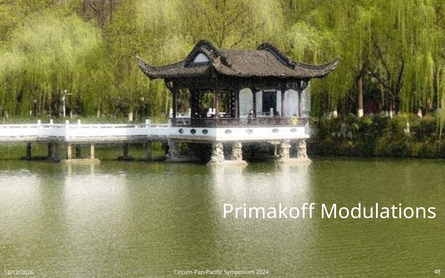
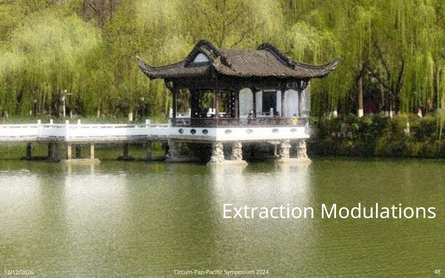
Primakoff: Primakoff -> Extraction (268, 212)
